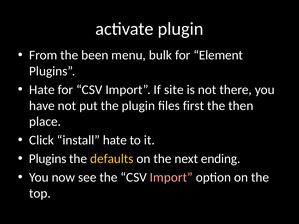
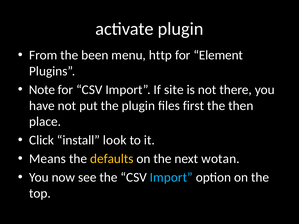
bulk: bulk -> http (160, 55)
Hate: Hate -> Note (42, 90)
install hate: hate -> look (115, 140)
Plugins: Plugins -> Means (48, 159)
ending: ending -> wotan (221, 159)
Import colour: pink -> light blue (171, 178)
